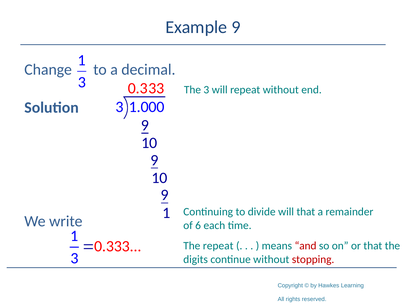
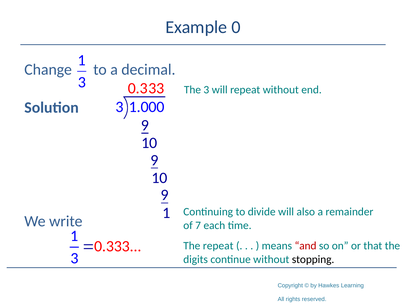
Example 9: 9 -> 0 (236, 27)
will that: that -> also (306, 212)
6: 6 -> 7 (198, 225)
stopping colour: red -> black (313, 259)
